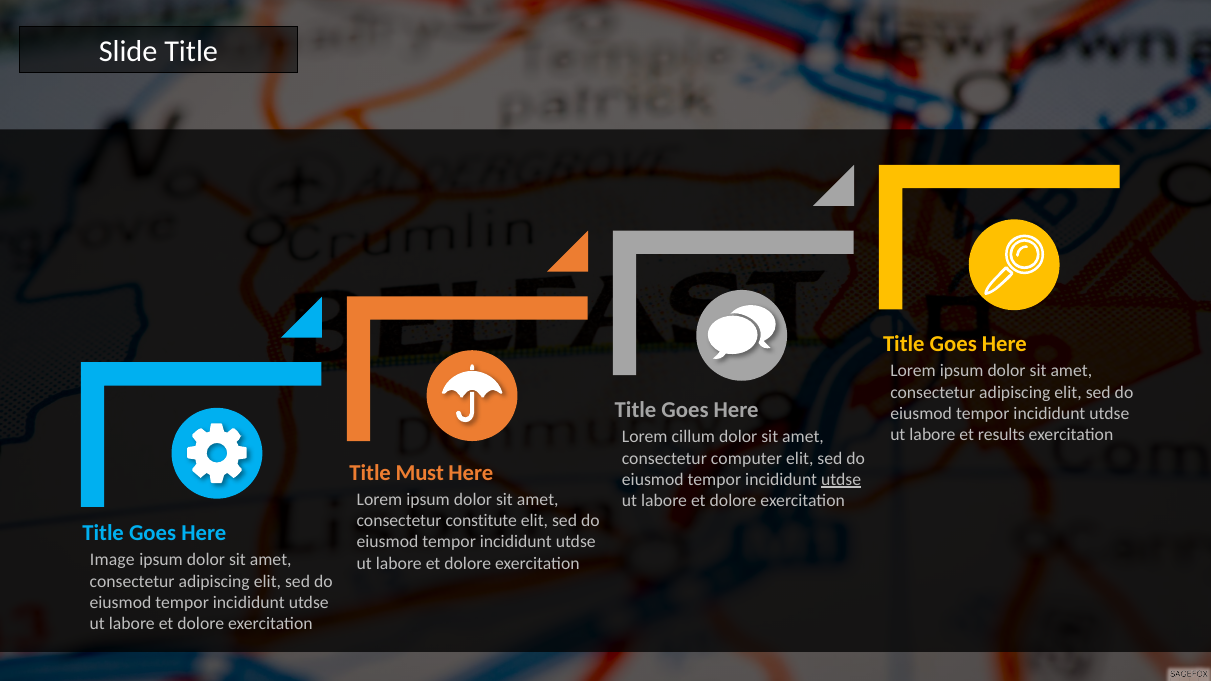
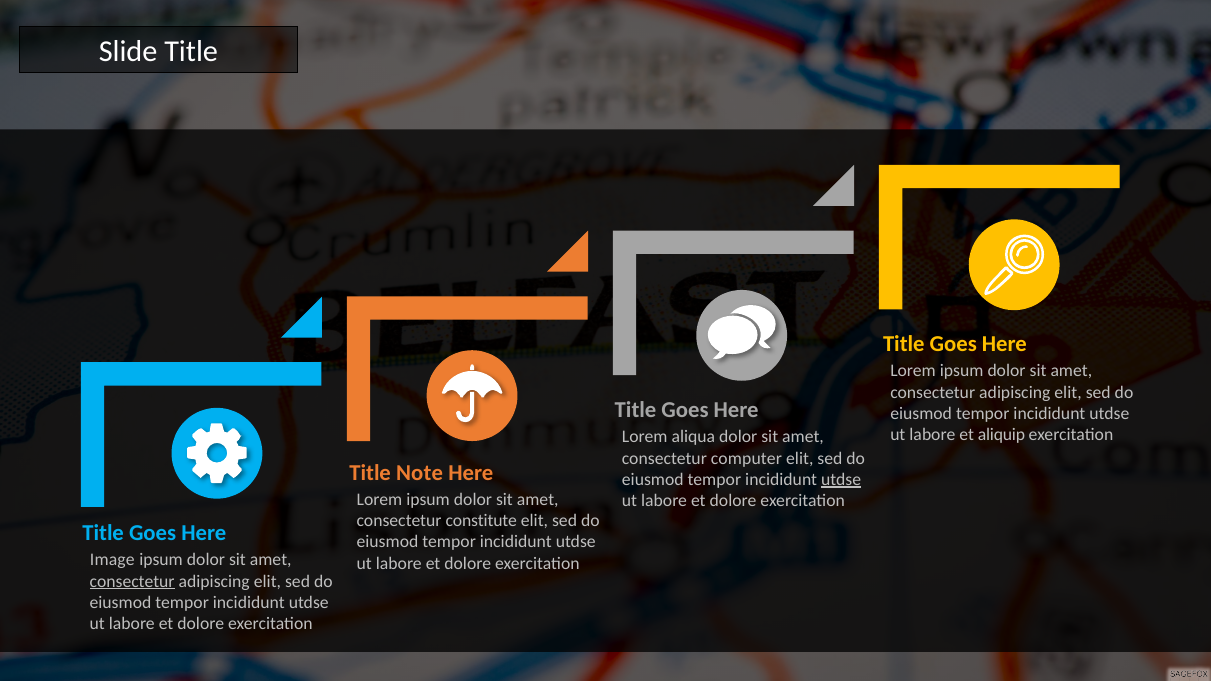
results: results -> aliquip (1001, 435)
cillum: cillum -> aliqua (693, 437)
Must: Must -> Note (420, 473)
consectetur underline: none -> present (132, 581)
